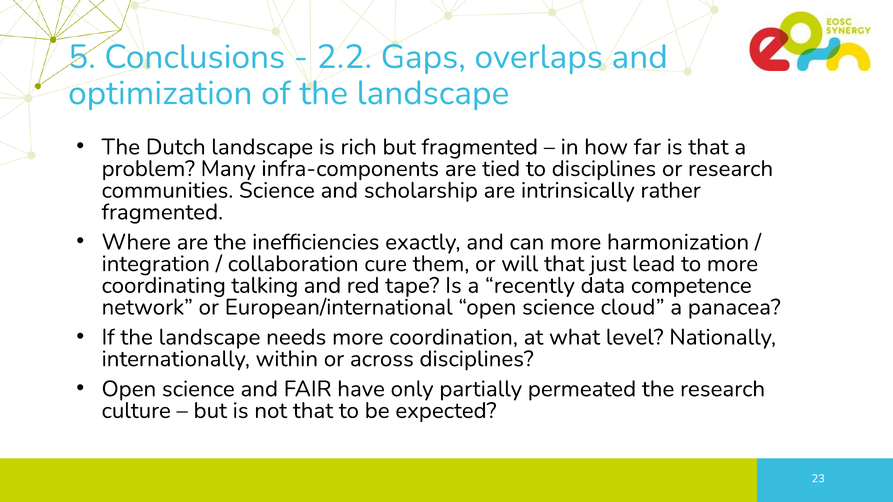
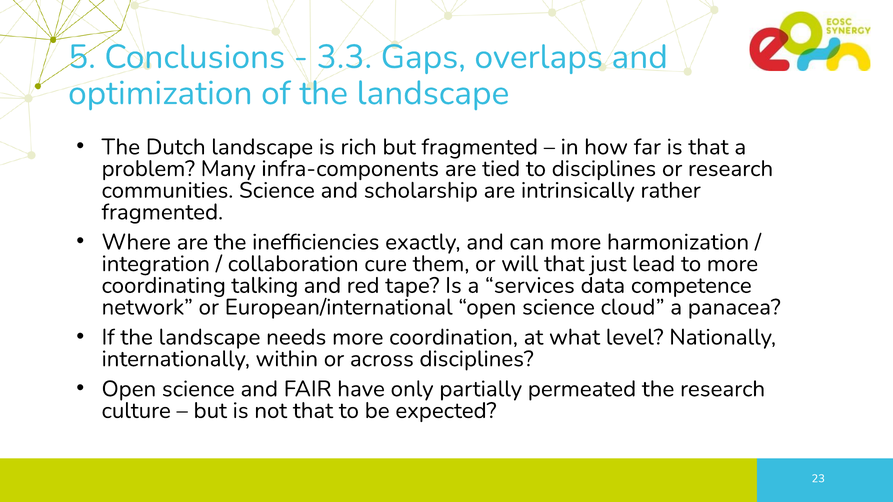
2.2: 2.2 -> 3.3 (344, 57)
recently: recently -> services (530, 286)
